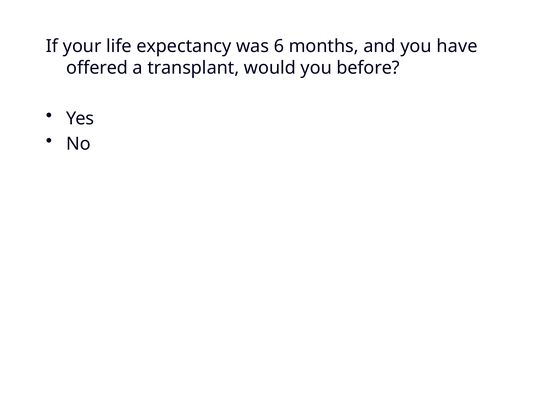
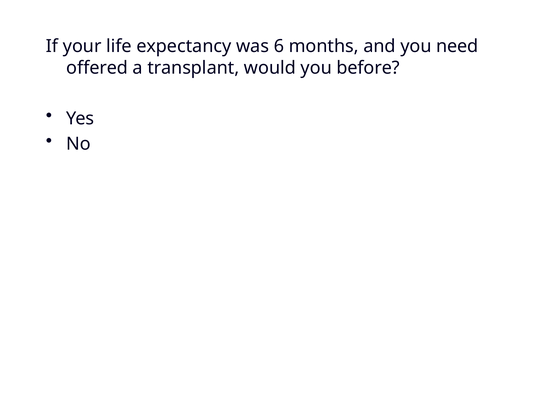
have: have -> need (457, 46)
